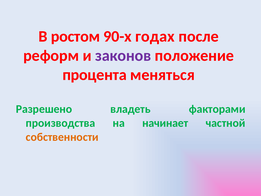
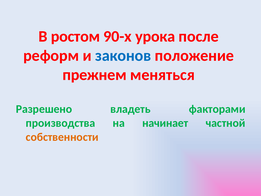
годах: годах -> урока (155, 36)
законов colour: purple -> blue (123, 56)
процента: процента -> прежнем (95, 75)
